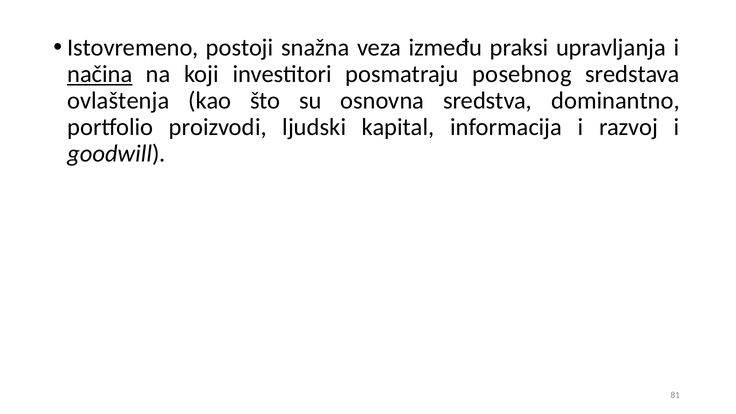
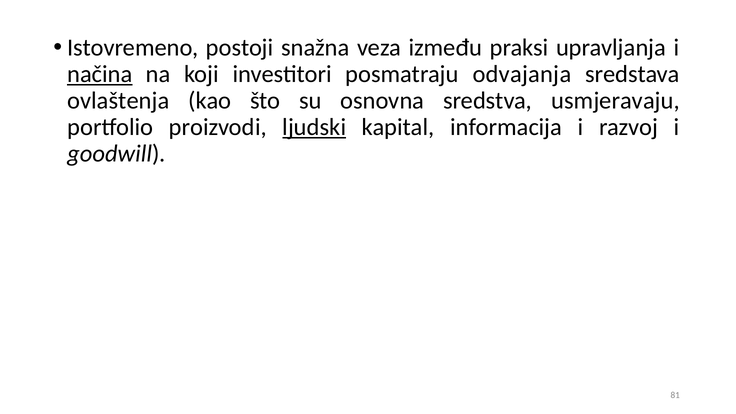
posebnog: posebnog -> odvajanja (522, 74)
dominantno: dominantno -> usmjeravaju (616, 101)
ljudski underline: none -> present (314, 127)
